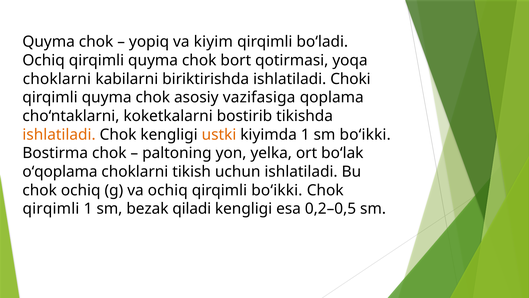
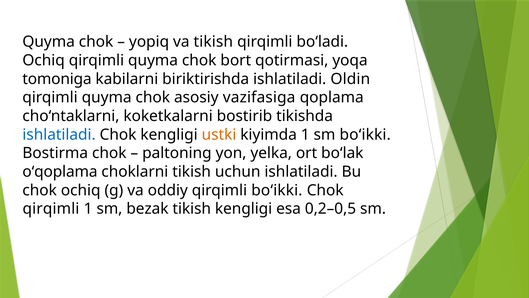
va kiyim: kiyim -> tikish (213, 42)
choklarni: choklarni -> tomoniga (57, 79)
Choki: Choki -> Oldin (350, 79)
ishlatiladi colour: orange -> blue (59, 134)
va ochiq: ochiq -> oddiy (168, 190)
bezak qiladi: qiladi -> tikish (192, 208)
